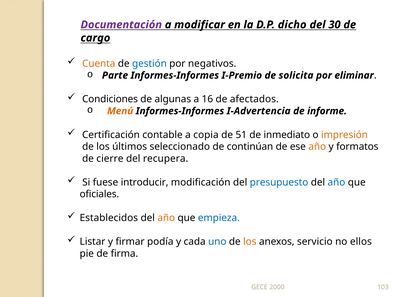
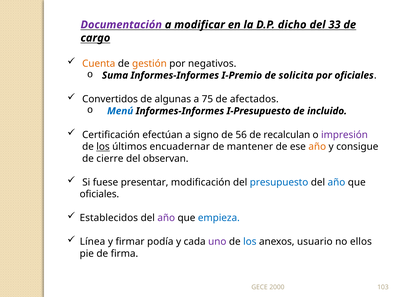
30: 30 -> 33 (335, 25)
gestión colour: blue -> orange (149, 64)
Parte: Parte -> Suma (115, 75)
por eliminar: eliminar -> oficiales (354, 75)
Condiciones: Condiciones -> Convertidos (110, 99)
16: 16 -> 75 (207, 99)
Menú colour: orange -> blue (120, 111)
I-Advertencia: I-Advertencia -> I-Presupuesto (259, 111)
informe: informe -> incluido (327, 111)
contable: contable -> efectúan (163, 135)
copia: copia -> signo (206, 135)
51: 51 -> 56 (241, 135)
inmediato: inmediato -> recalculan (287, 135)
impresión colour: orange -> purple (344, 135)
los underline: none -> present (103, 147)
seleccionado: seleccionado -> encuadernar (180, 147)
continúan: continúan -> mantener (250, 147)
formatos: formatos -> consigue (357, 147)
recupera: recupera -> observan (166, 159)
introducir: introducir -> presentar (145, 182)
año colour: orange -> purple (166, 218)
Listar: Listar -> Línea (92, 242)
uno colour: blue -> purple (217, 242)
los colour: orange -> blue (250, 242)
servicio: servicio -> usuario (315, 242)
